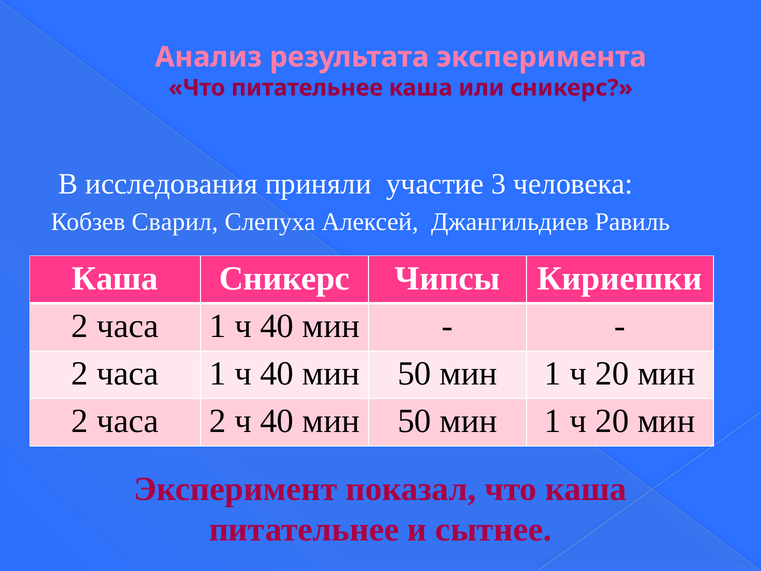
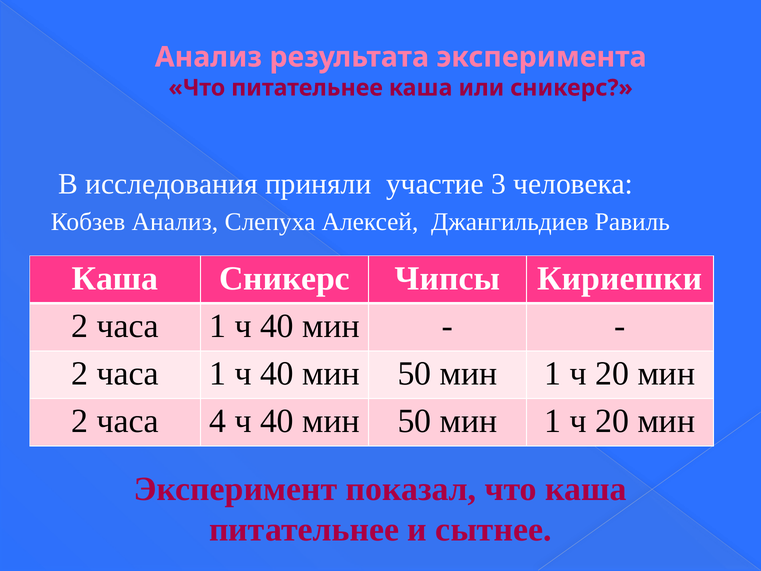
Кобзев Сварил: Сварил -> Анализ (175, 222)
часа 2: 2 -> 4 (218, 421)
